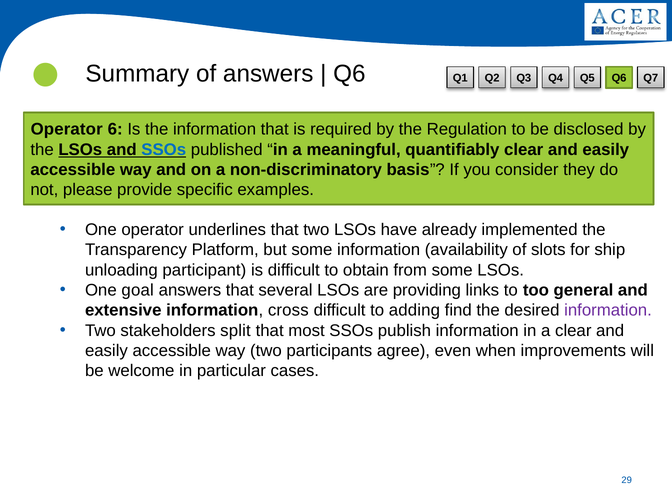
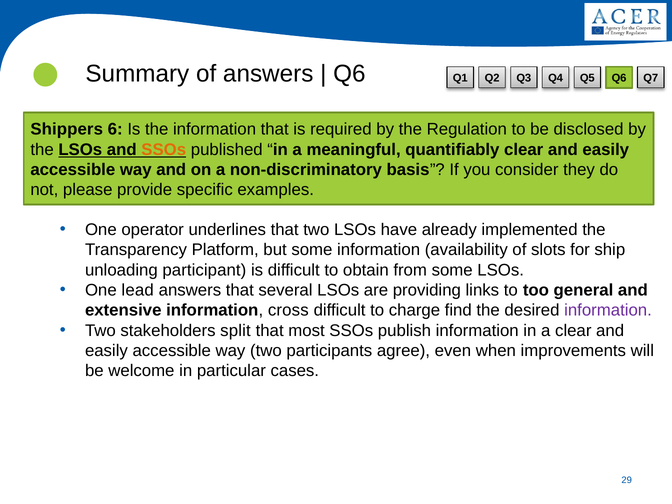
Operator: Operator -> Shippers (67, 129)
SSOs colour: blue -> orange (164, 149)
goal: goal -> lead (138, 290)
adding: adding -> charge (414, 310)
